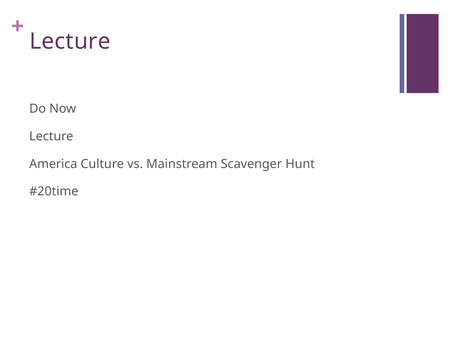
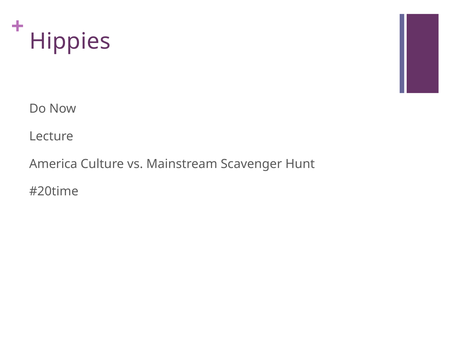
Lecture: Lecture -> Hippies (70, 41)
